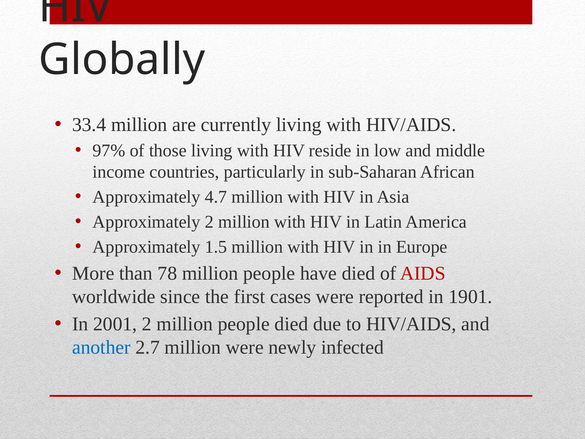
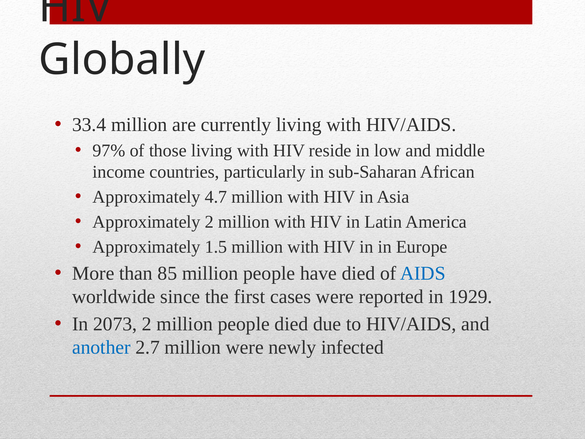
78: 78 -> 85 (167, 273)
AIDS colour: red -> blue (423, 273)
1901: 1901 -> 1929 (471, 297)
2001: 2001 -> 2073 (115, 324)
